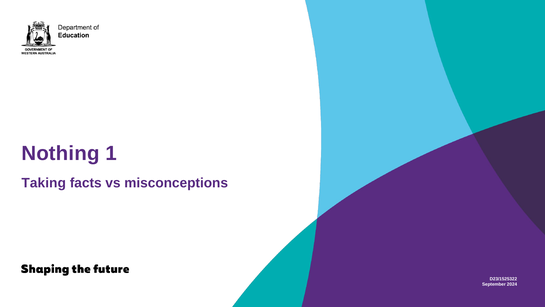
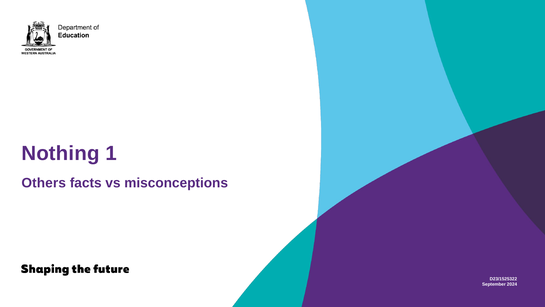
Taking: Taking -> Others (44, 183)
